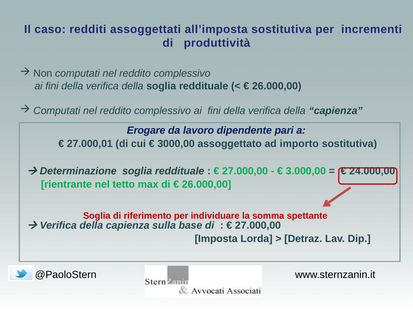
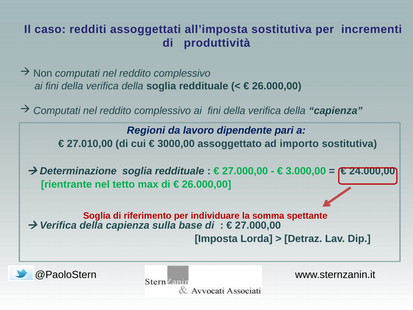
Erogare: Erogare -> Regioni (146, 130)
27.000,01: 27.000,01 -> 27.010,00 (90, 144)
